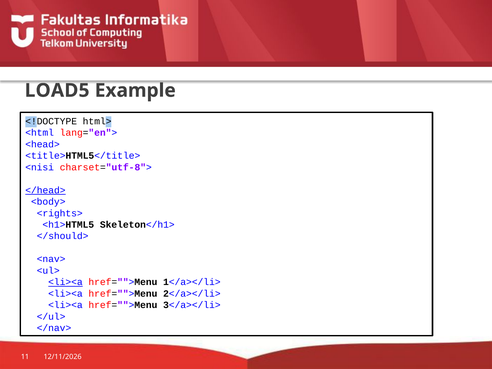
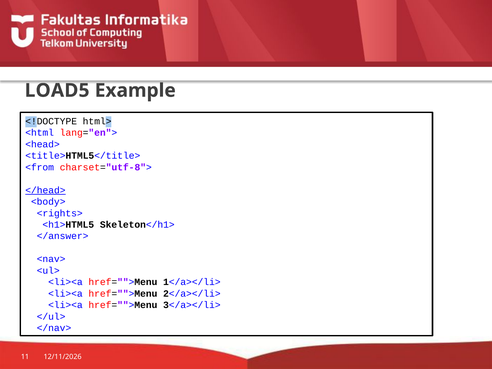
<nisi: <nisi -> <from (40, 167)
</should>: </should> -> </answer> (63, 236)
<li><a underline: present -> none (65, 282)
